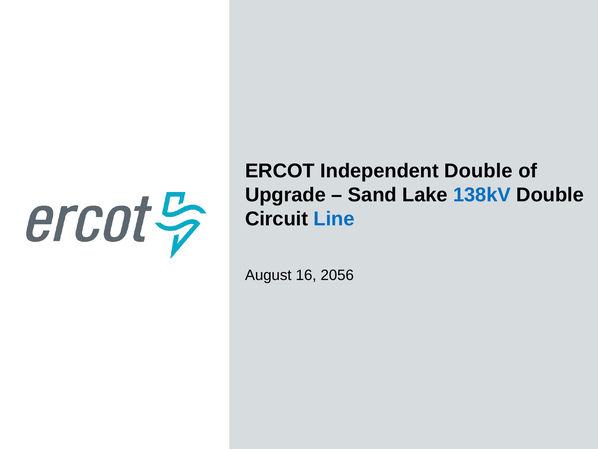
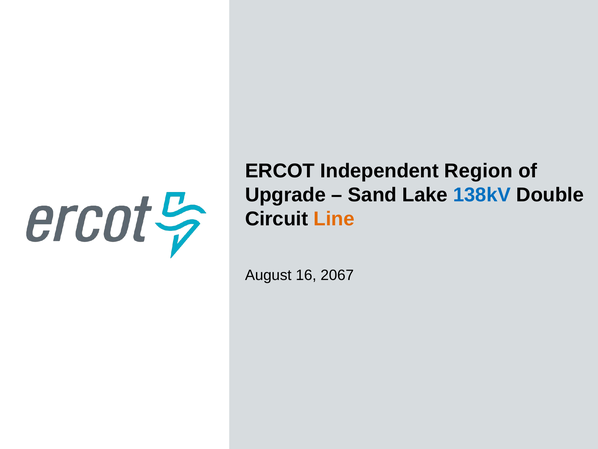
Independent Double: Double -> Region (478, 171)
Line colour: blue -> orange (334, 219)
2056: 2056 -> 2067 (337, 275)
